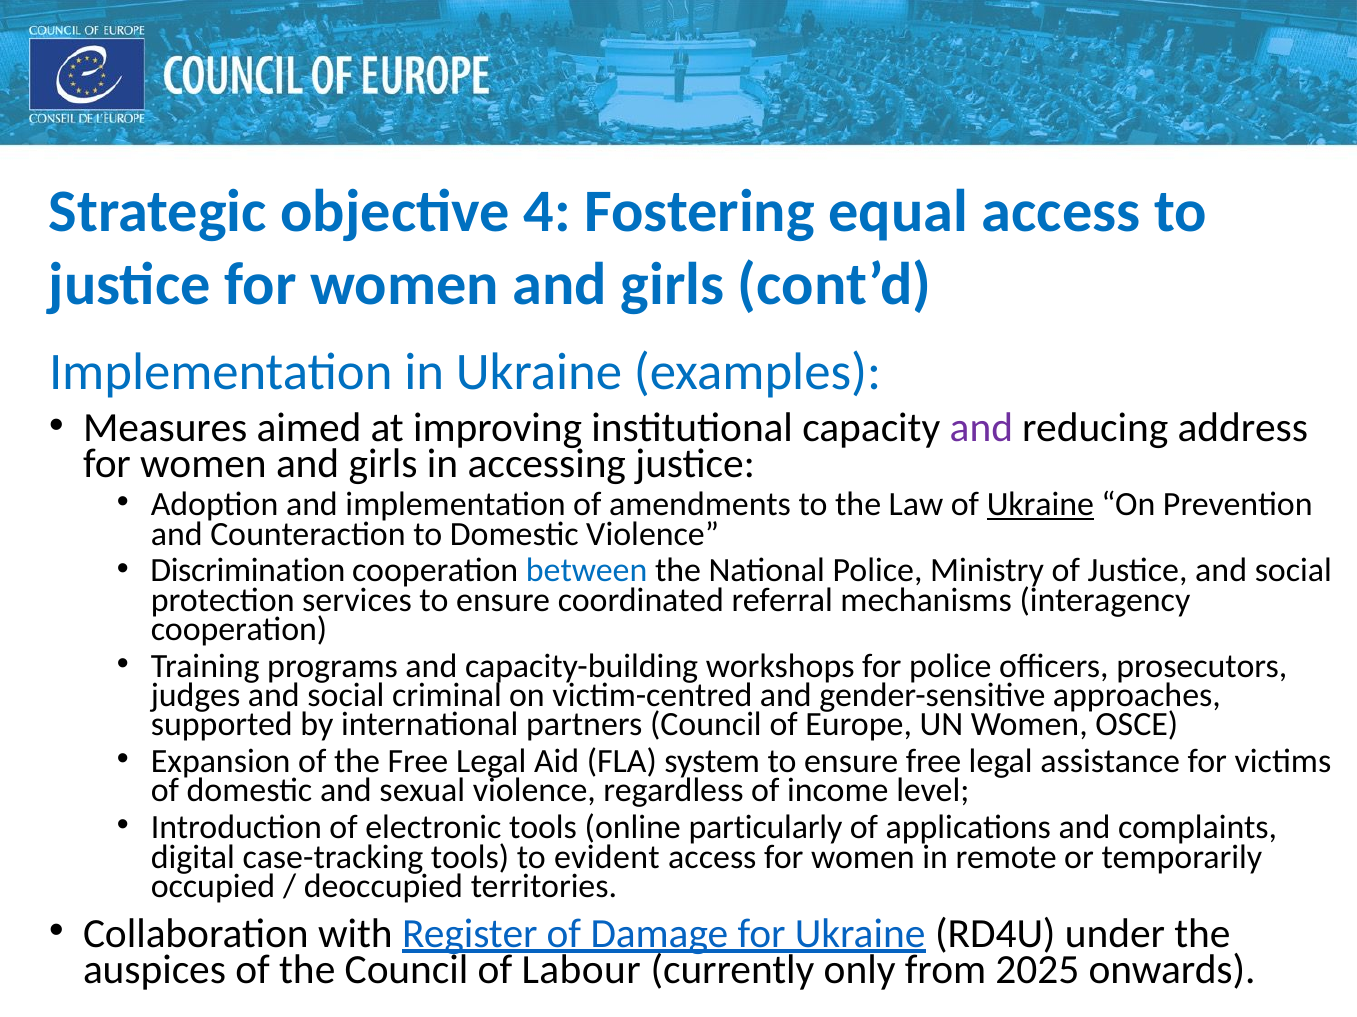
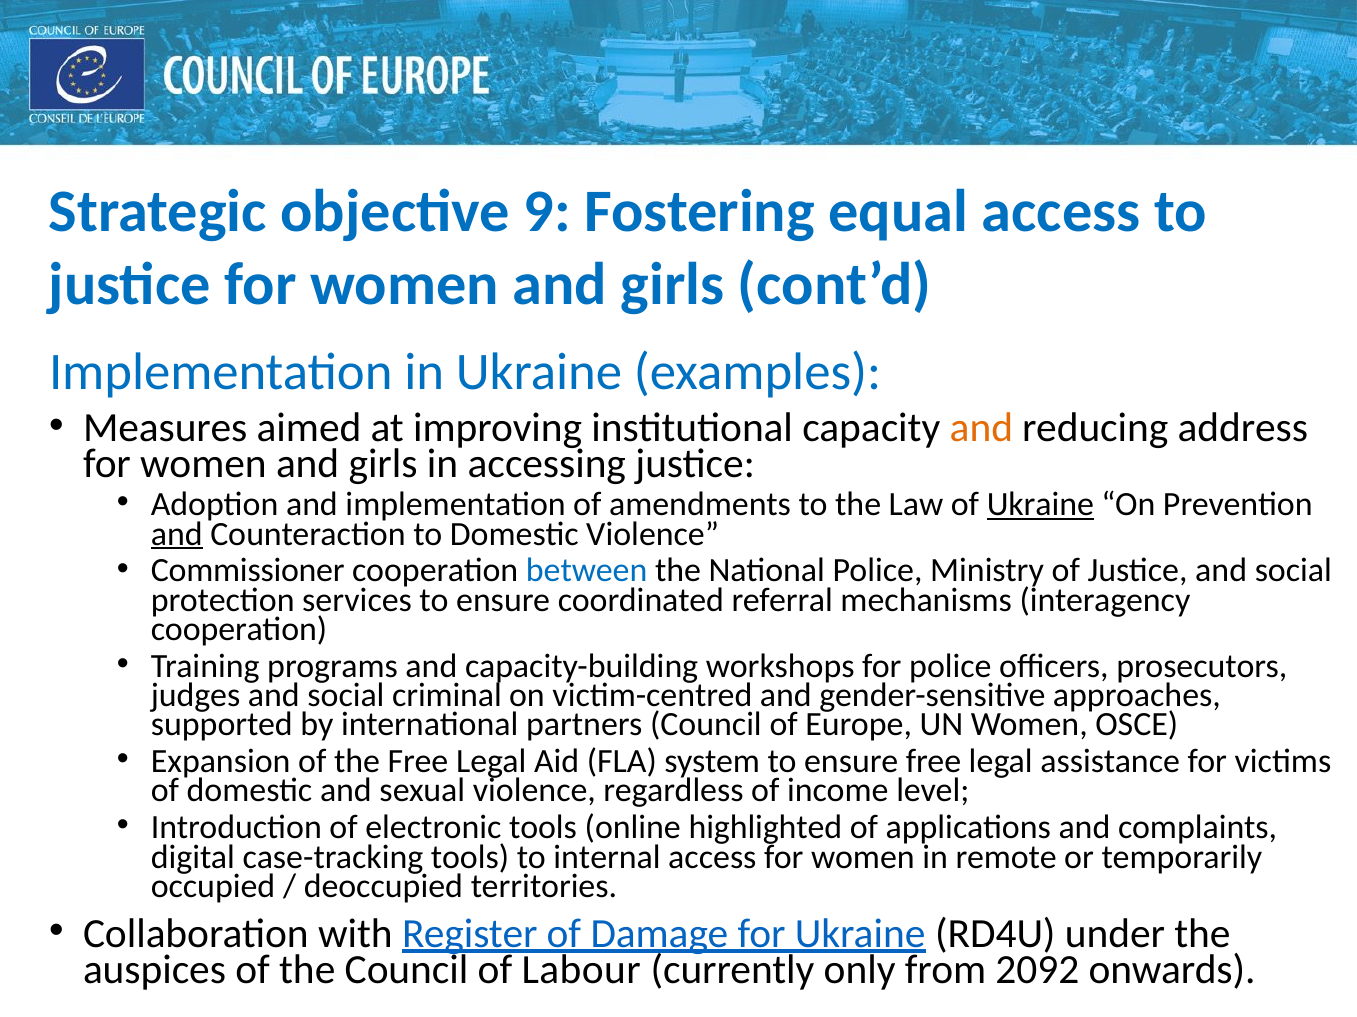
4: 4 -> 9 (547, 212)
and colour: purple -> orange (981, 429)
and underline: none -> present (177, 534)
Discrimination: Discrimination -> Commissioner (248, 571)
particularly: particularly -> highlighted (765, 828)
evident: evident -> internal (607, 857)
2025: 2025 -> 2092 (1037, 970)
